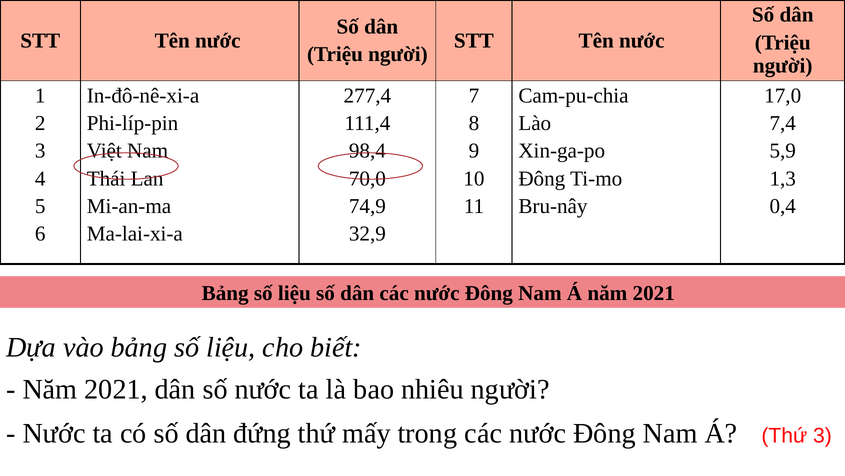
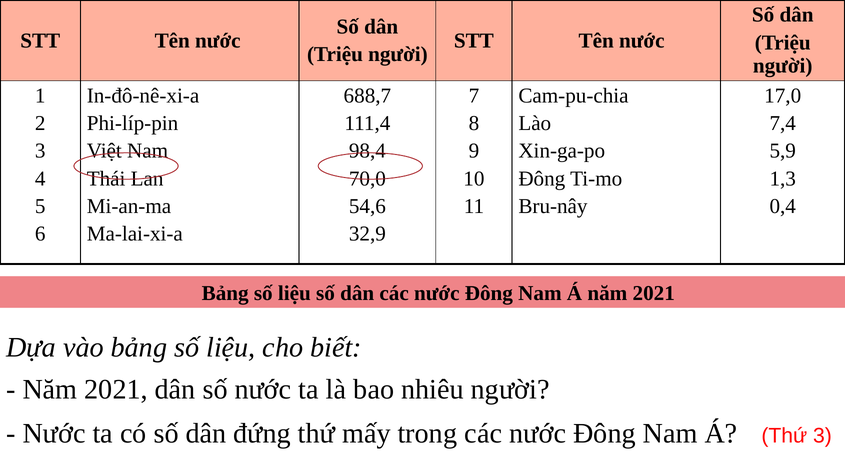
277,4: 277,4 -> 688,7 (367, 96)
74,9: 74,9 -> 54,6 (367, 206)
